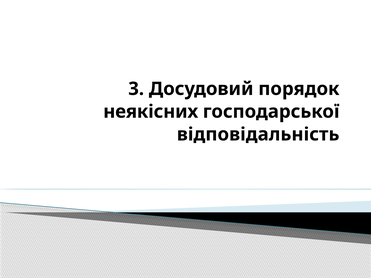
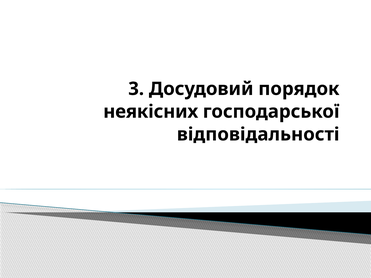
вiдповiдальнiсть: вiдповiдальнiсть -> вiдповiдальностi (258, 134)
